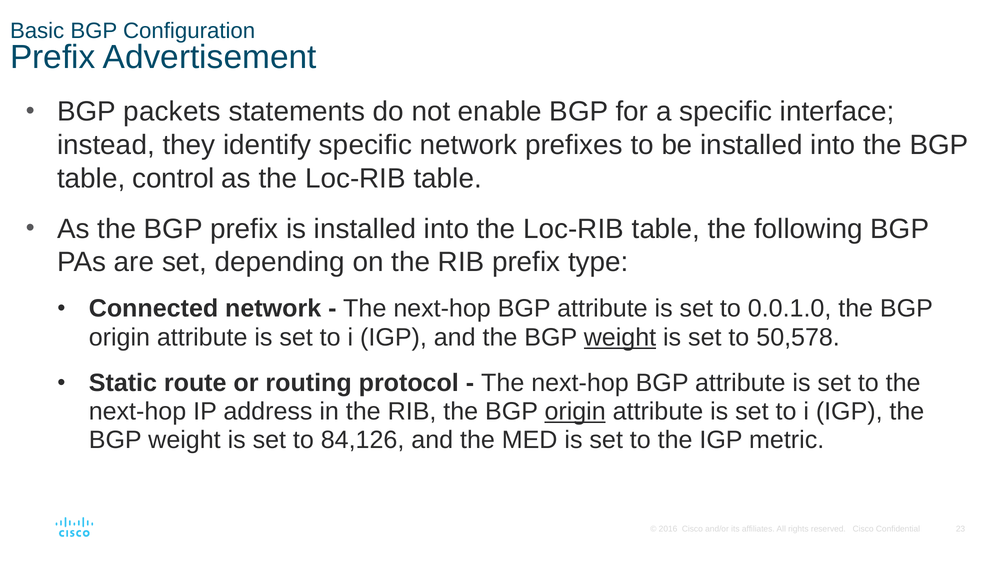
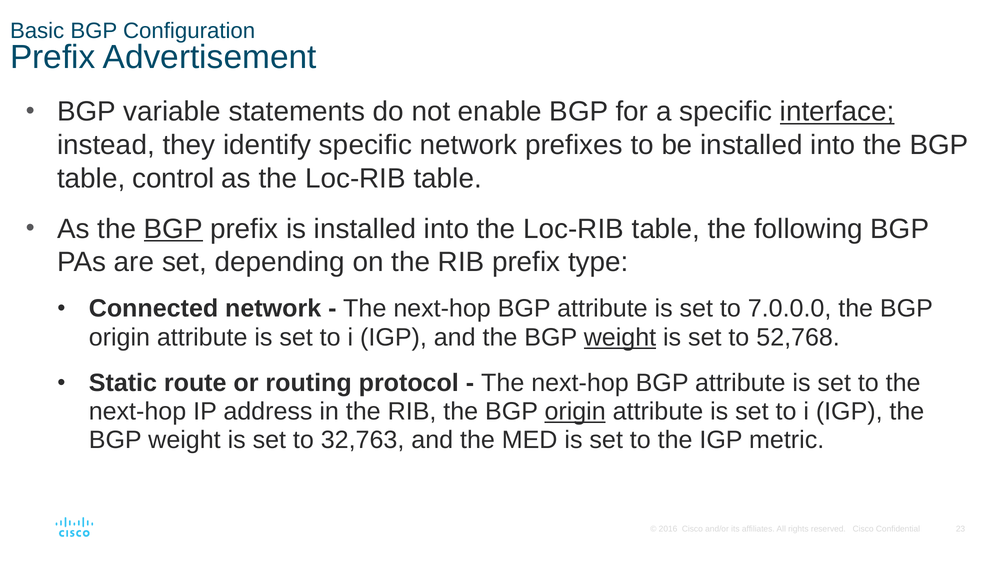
packets: packets -> variable (172, 112)
interface underline: none -> present (837, 112)
BGP underline: none -> present (173, 229)
0.0.1.0: 0.0.1.0 -> 7.0.0.0 (790, 309)
50,578: 50,578 -> 52,768 (798, 337)
84,126: 84,126 -> 32,763 (363, 440)
